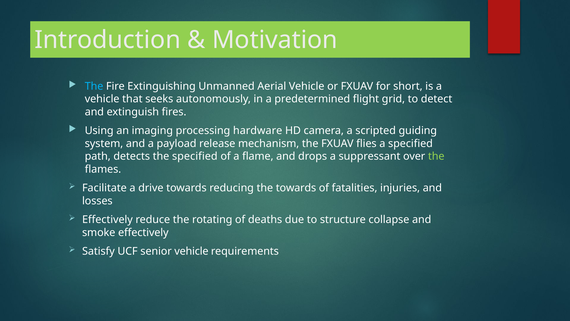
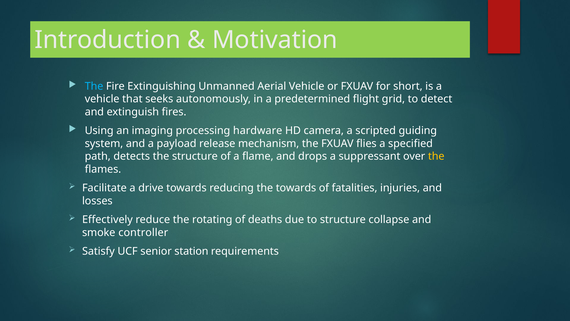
the specified: specified -> structure (195, 156)
the colour: light green -> yellow (436, 156)
smoke effectively: effectively -> controller (143, 232)
senior vehicle: vehicle -> station (191, 251)
